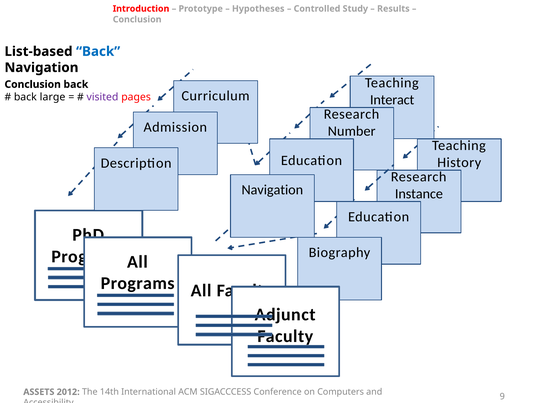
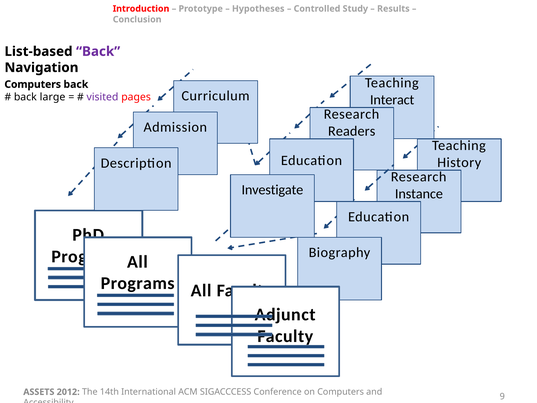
Back colour: blue -> purple (98, 51)
Conclusion: Conclusion -> Computers (33, 84)
Number: Number -> Readers (352, 131)
Navigation: Navigation -> Investigate (272, 190)
